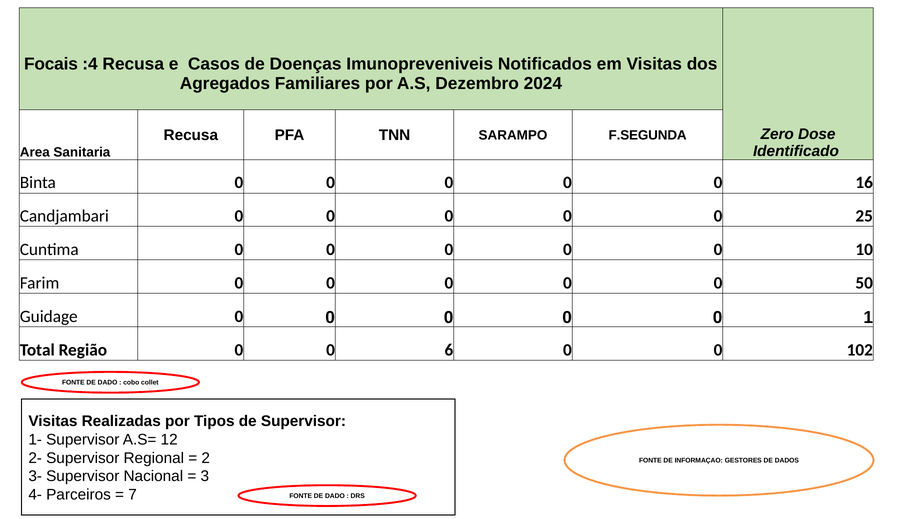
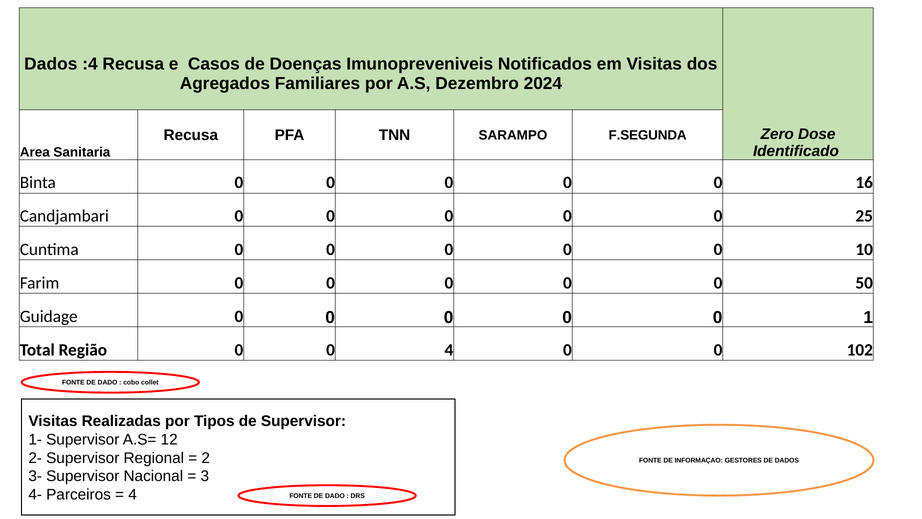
Focais: Focais -> Dados (51, 64)
0 6: 6 -> 4 (449, 350)
7: 7 -> 4 (133, 494)
